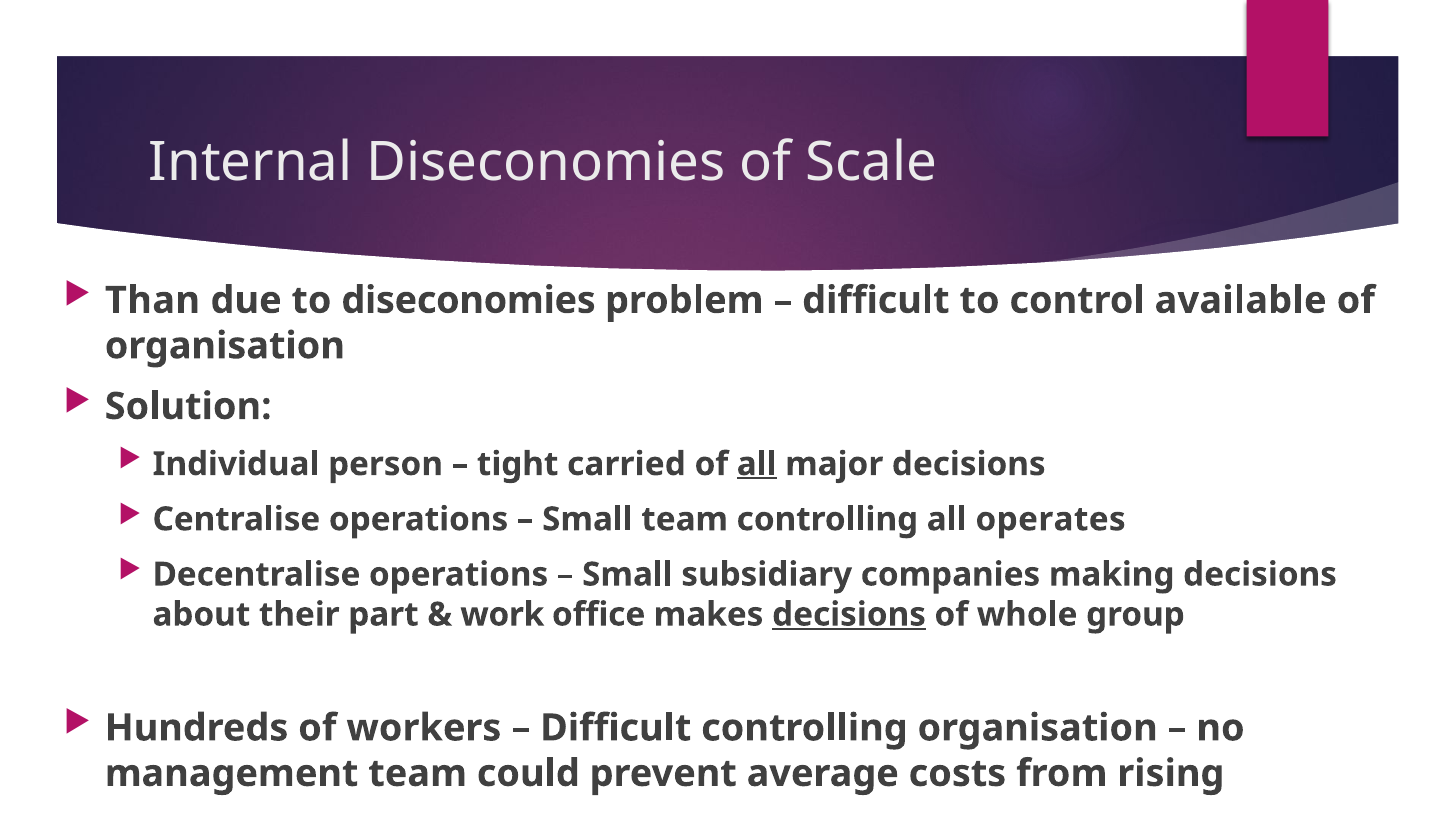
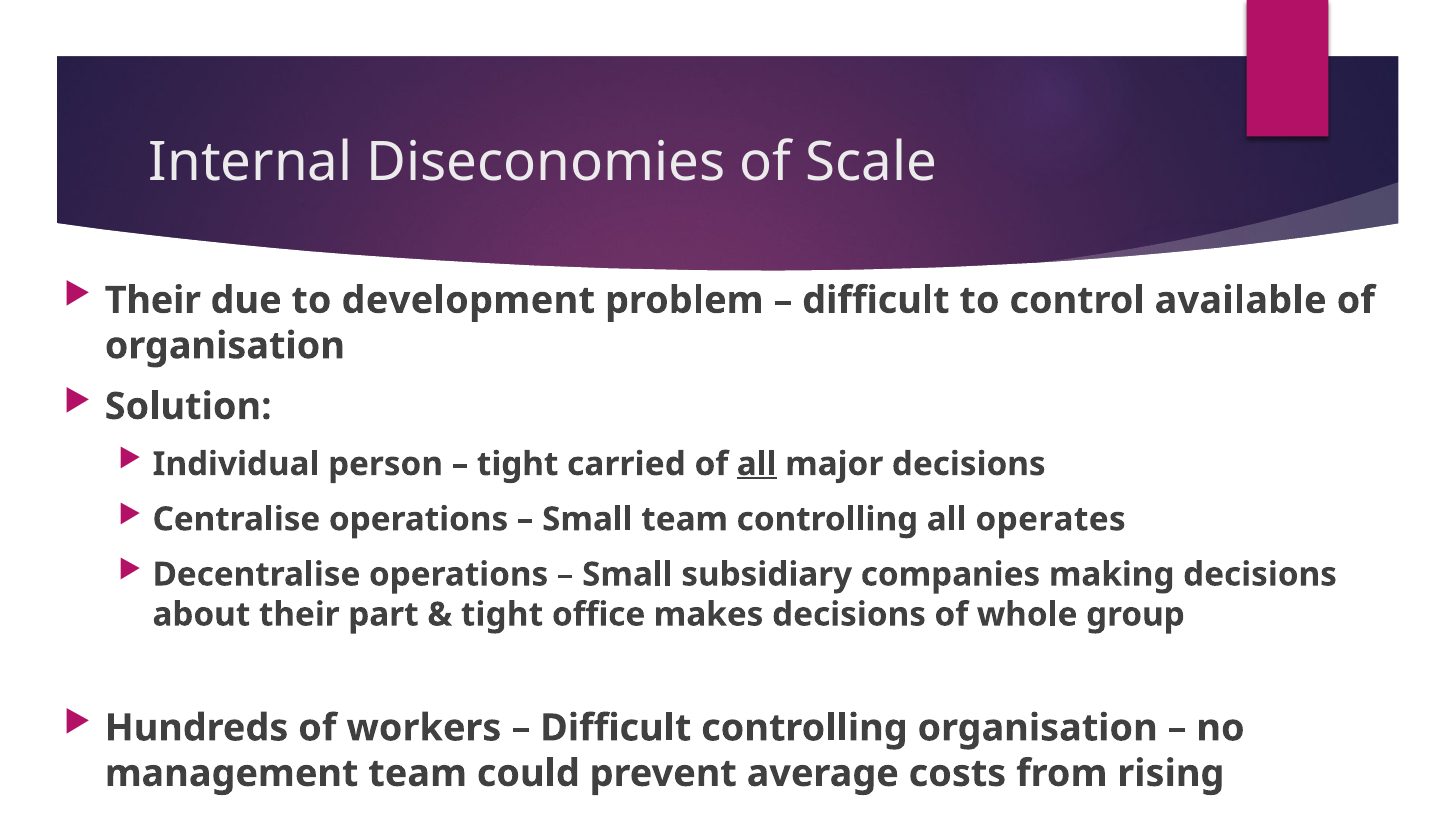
Than: Than -> Their (153, 300)
to diseconomies: diseconomies -> development (468, 300)
work: work -> tight (502, 615)
decisions underline: present -> none (849, 615)
